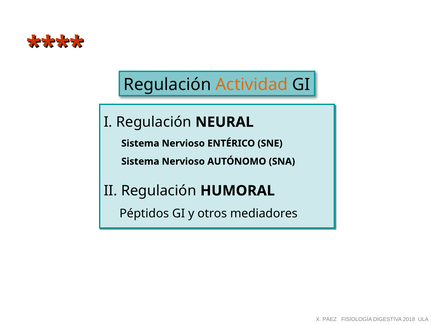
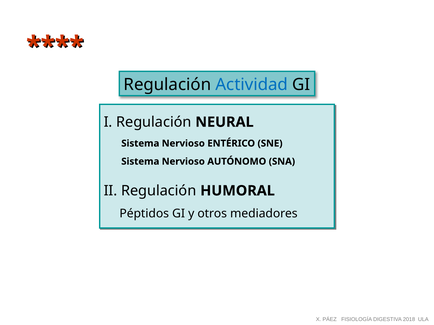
Actividad colour: orange -> blue (252, 85)
